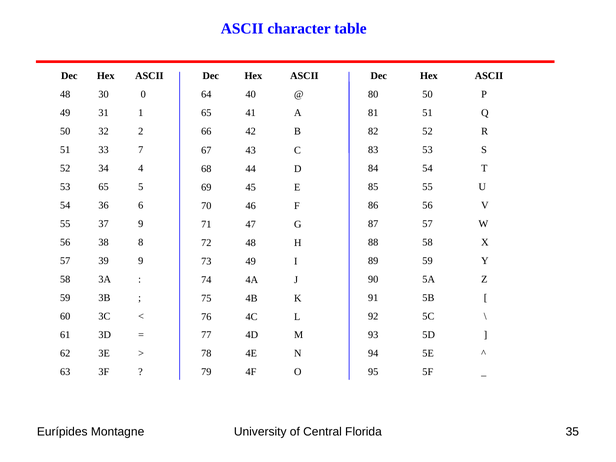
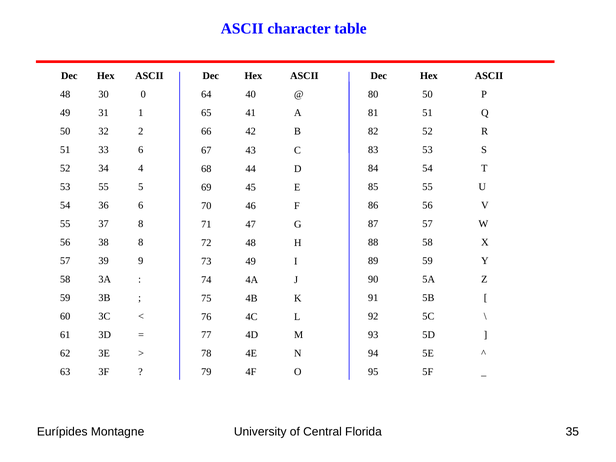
33 7: 7 -> 6 (141, 150)
53 65: 65 -> 55 (104, 187)
37 9: 9 -> 8 (141, 224)
